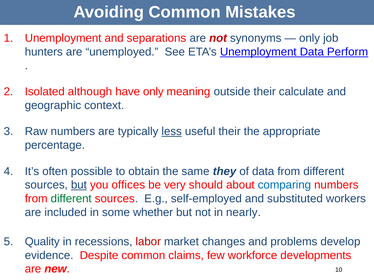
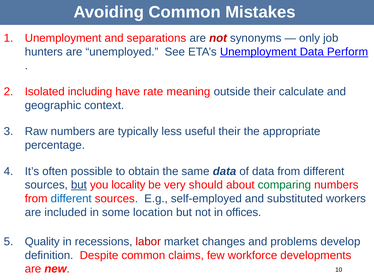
although: although -> including (90, 92)
have only: only -> rate (153, 92)
less underline: present -> none (172, 132)
same they: they -> data (225, 172)
offices: offices -> locality (128, 185)
comparing colour: blue -> green (284, 185)
different colour: green -> blue (71, 199)
whether: whether -> location (153, 213)
nearly: nearly -> offices (244, 213)
evidence: evidence -> definition (49, 256)
